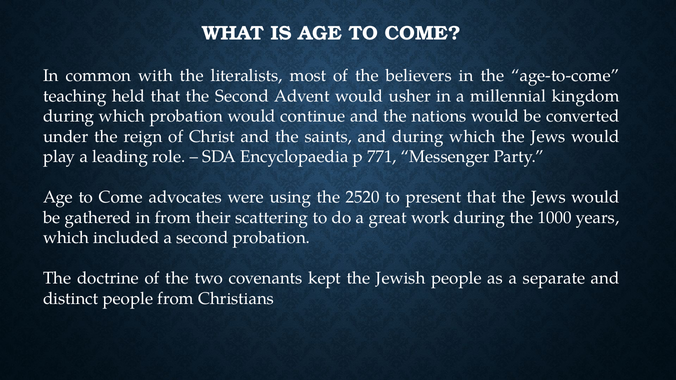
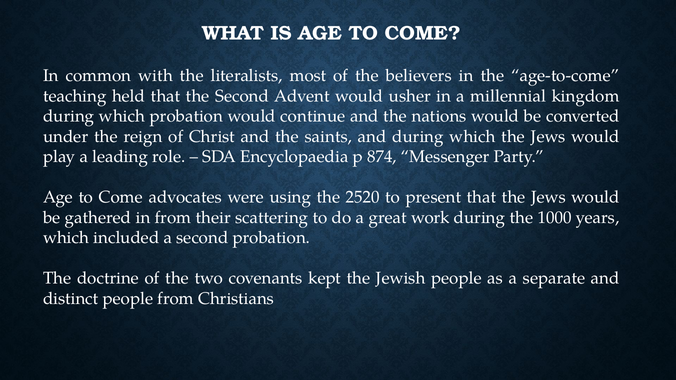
771: 771 -> 874 (382, 157)
